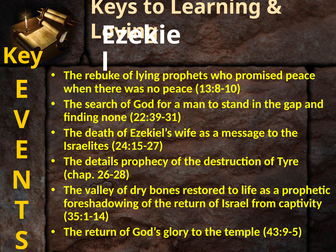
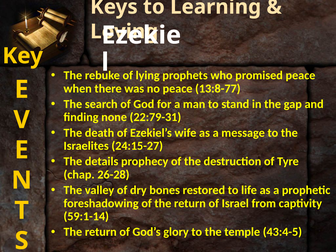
13:8-10: 13:8-10 -> 13:8-77 (218, 89)
22:39-31: 22:39-31 -> 22:79-31 (155, 117)
35:1-14: 35:1-14 -> 59:1-14 (86, 216)
43:9-5: 43:9-5 -> 43:4-5 (282, 232)
